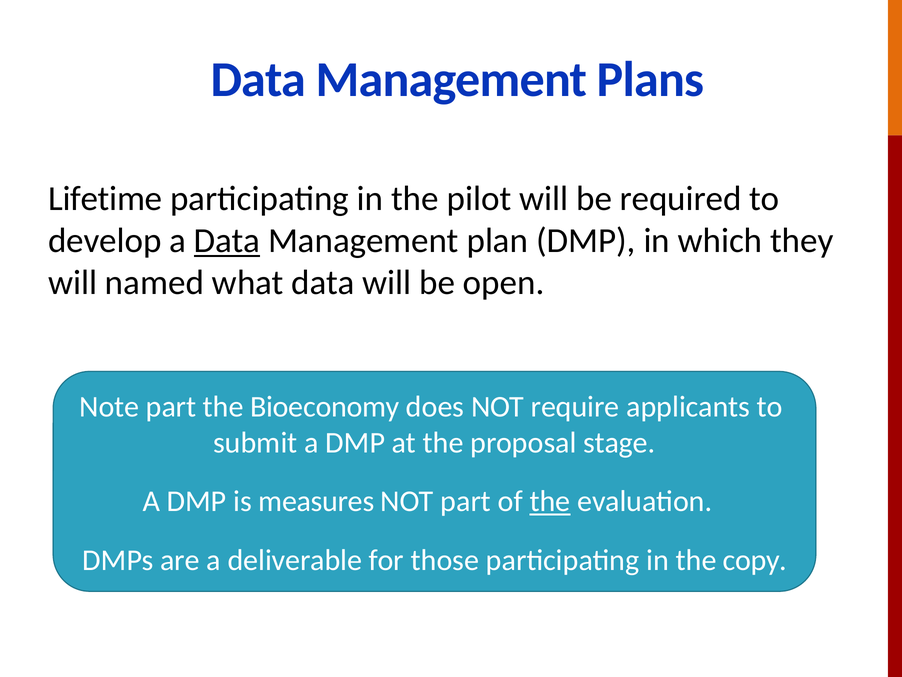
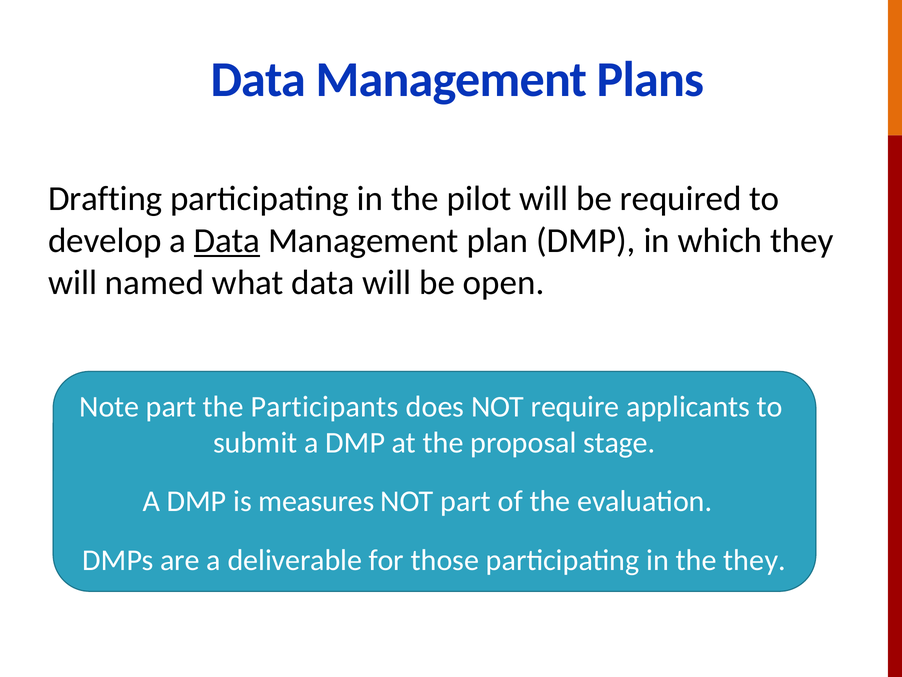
Lifetime: Lifetime -> Drafting (105, 198)
Bioeconomy: Bioeconomy -> Participants (325, 406)
the underline: present -> none (550, 501)
the copy: copy -> they (755, 560)
